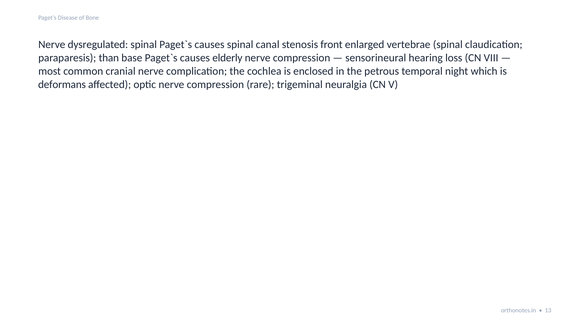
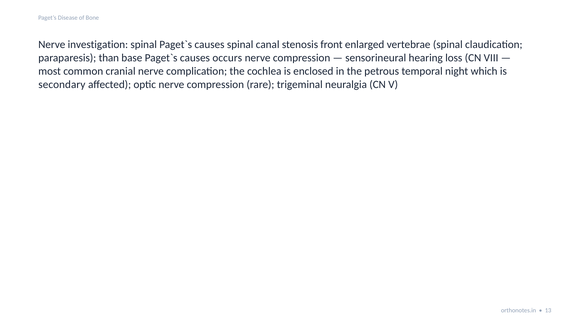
dysregulated: dysregulated -> investigation (98, 45)
elderly: elderly -> occurs (227, 58)
deformans: deformans -> secondary (62, 84)
